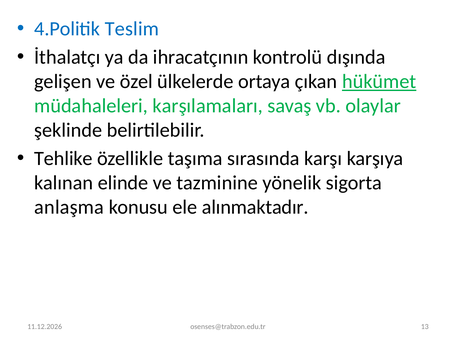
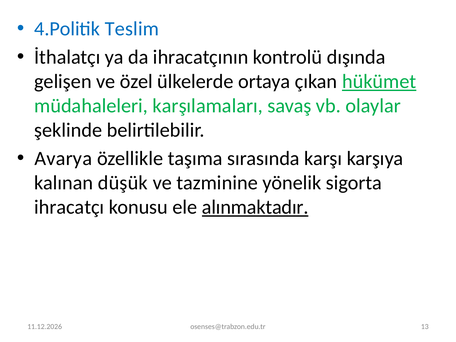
Tehlike: Tehlike -> Avarya (63, 159)
elinde: elinde -> düşük (123, 183)
anlaşma: anlaşma -> ihracatçı (69, 207)
alınmaktadır underline: none -> present (255, 207)
